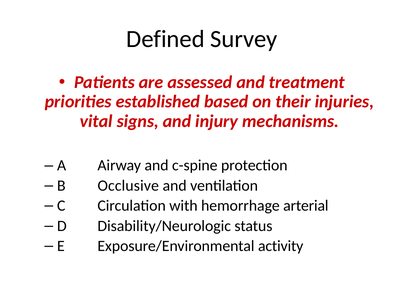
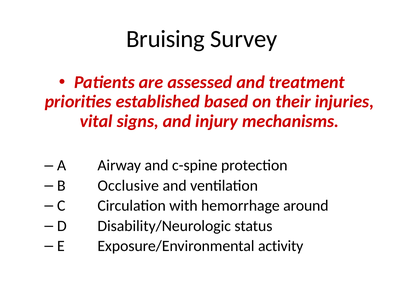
Defined: Defined -> Bruising (166, 39)
arterial: arterial -> around (306, 206)
